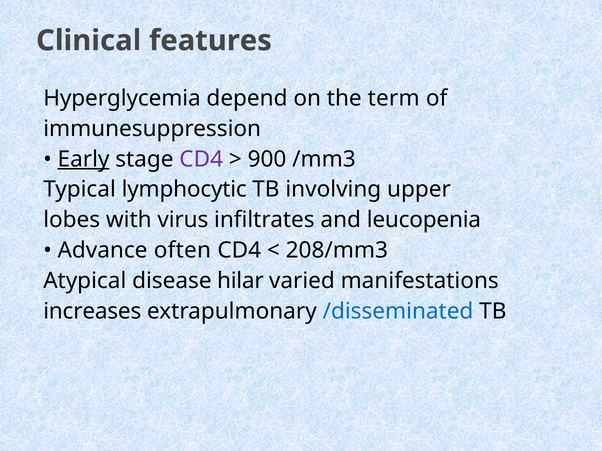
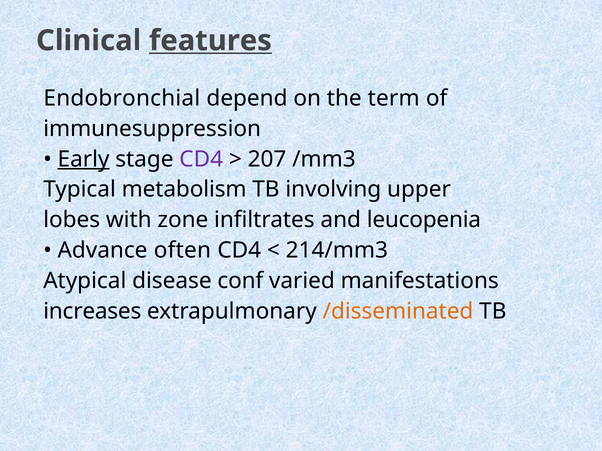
features underline: none -> present (210, 41)
Hyperglycemia: Hyperglycemia -> Endobronchial (122, 98)
900: 900 -> 207 (267, 159)
lymphocytic: lymphocytic -> metabolism (184, 190)
virus: virus -> zone (183, 220)
208/mm3: 208/mm3 -> 214/mm3 (337, 251)
hilar: hilar -> conf (240, 281)
/disseminated colour: blue -> orange (398, 312)
